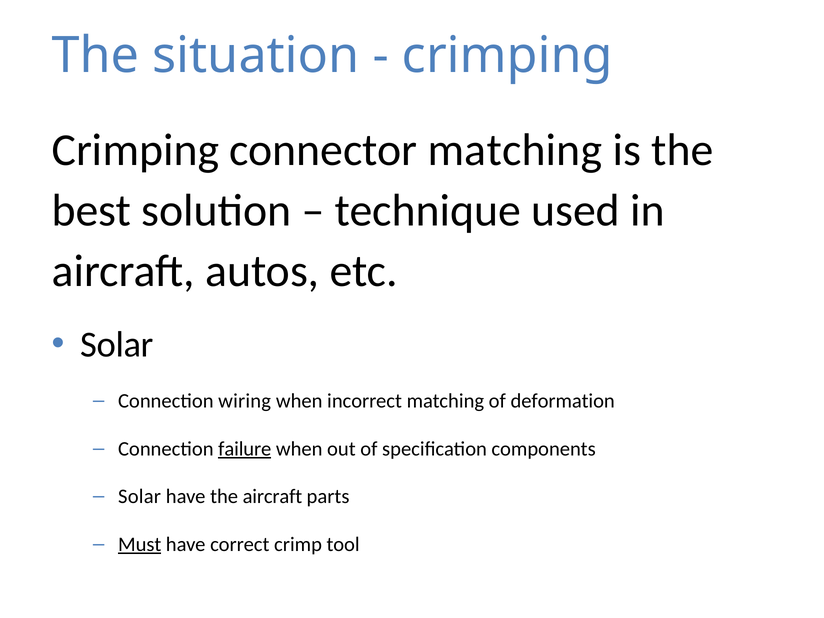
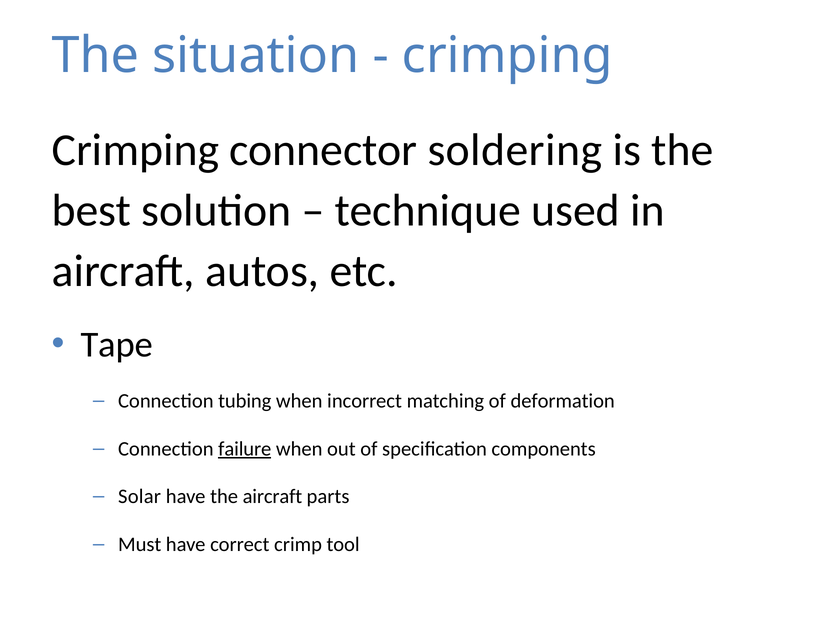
connector matching: matching -> soldering (515, 150)
Solar: Solar -> Tape (117, 345)
wiring: wiring -> tubing (245, 401)
Must underline: present -> none (140, 544)
